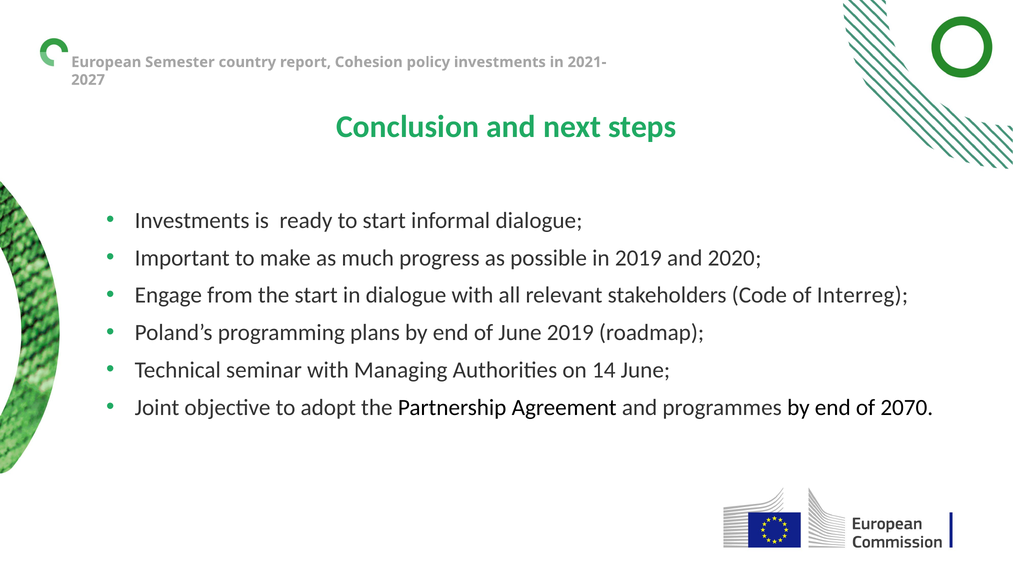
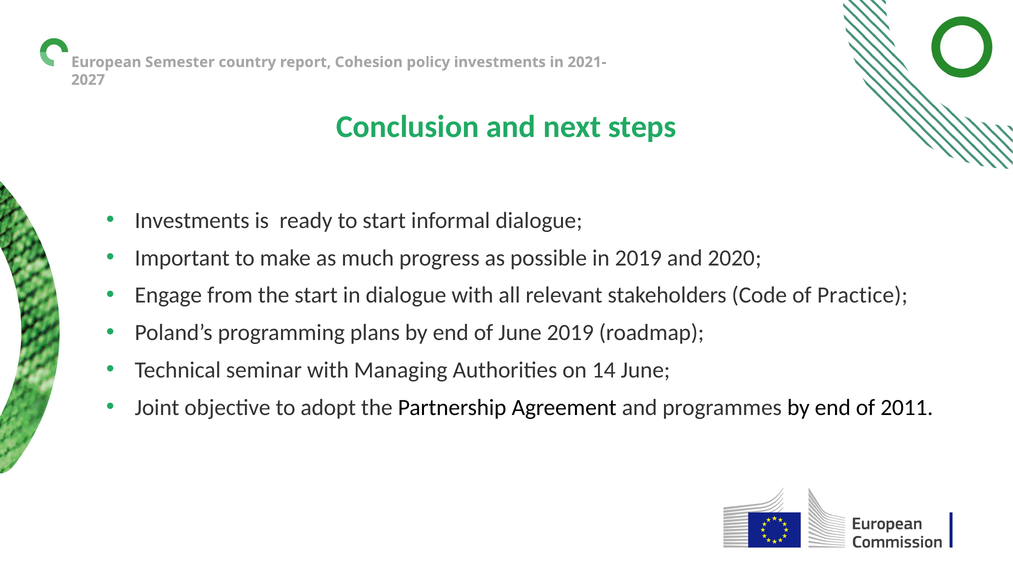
Interreg: Interreg -> Practice (862, 295)
2070: 2070 -> 2011 (907, 407)
